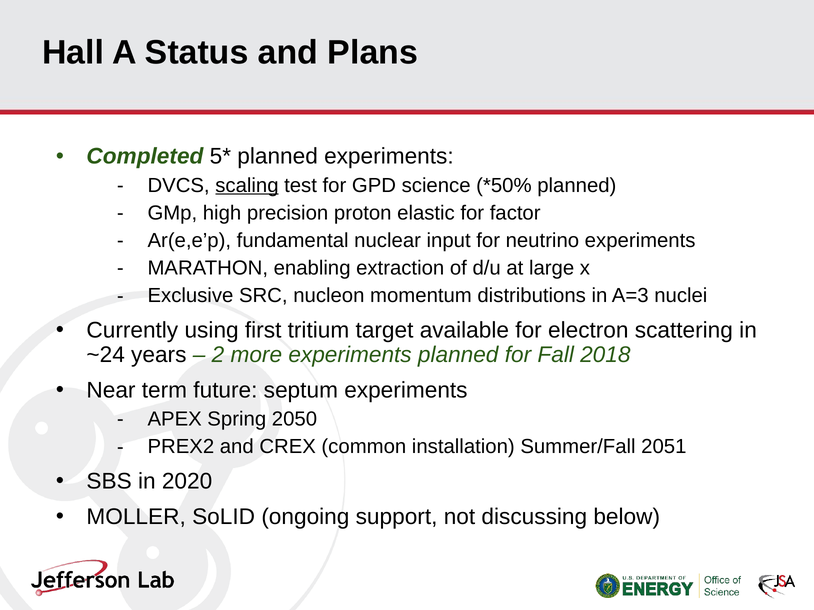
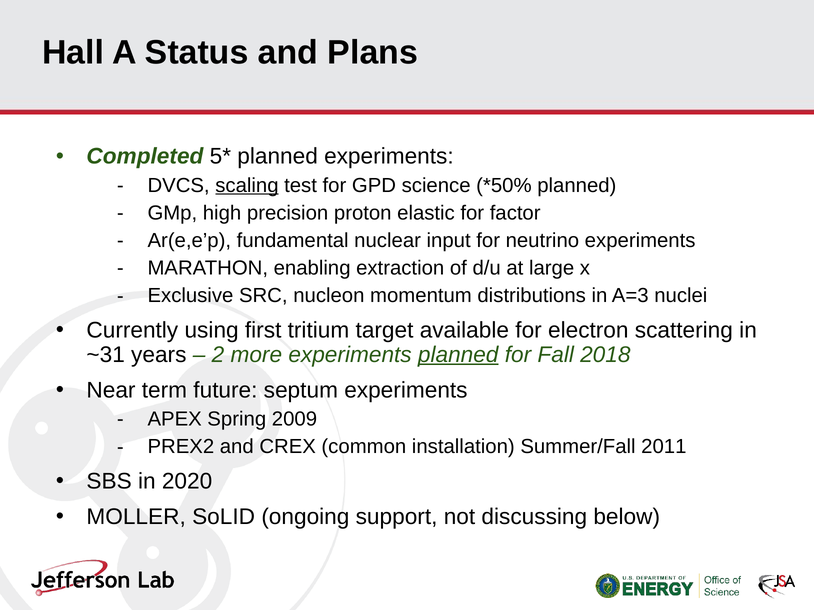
~24: ~24 -> ~31 (106, 355)
planned underline: none -> present (458, 355)
2050: 2050 -> 2009 (294, 420)
2051: 2051 -> 2011 (664, 447)
